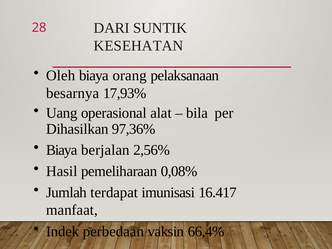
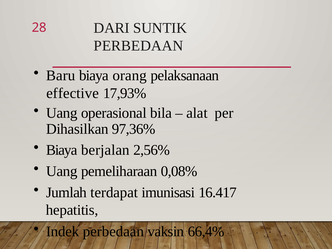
KESEHATAN: KESEHATAN -> PERBEDAAN (139, 46)
Oleh: Oleh -> Baru (61, 75)
besarnya: besarnya -> effective (73, 93)
alat: alat -> bila (161, 113)
bila: bila -> alat (197, 113)
Hasil: Hasil -> Uang (62, 171)
manfaat: manfaat -> hepatitis (72, 210)
